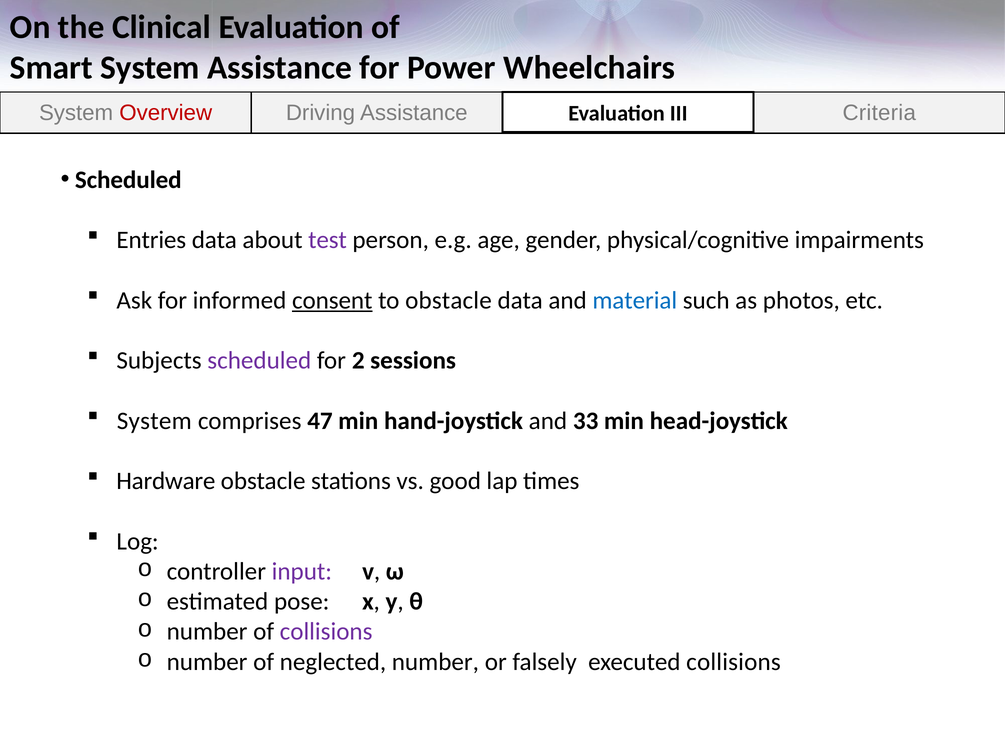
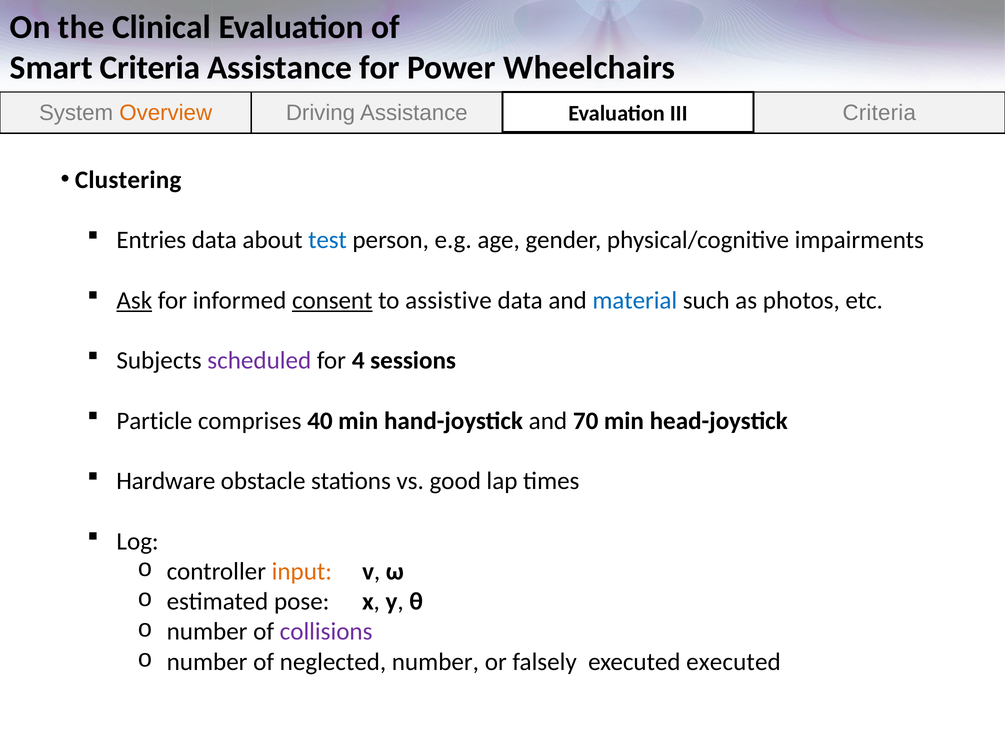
System: System -> Criteria (150, 68)
Overview colour: red -> orange (166, 113)
Scheduled: Scheduled -> Clustering (128, 180)
test colour: purple -> blue (328, 240)
Ask underline: none -> present (134, 301)
to obstacle: obstacle -> assistive (448, 301)
2: 2 -> 4 (358, 361)
System: System -> Particle (154, 421)
47: 47 -> 40 (320, 421)
33: 33 -> 70 (586, 421)
input colour: purple -> orange (302, 572)
executed collisions: collisions -> executed (734, 662)
